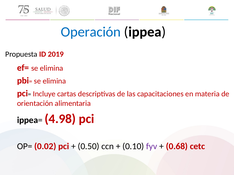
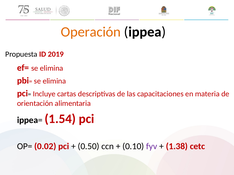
Operación colour: blue -> orange (91, 32)
4.98: 4.98 -> 1.54 (60, 119)
0.68: 0.68 -> 1.38 (177, 147)
